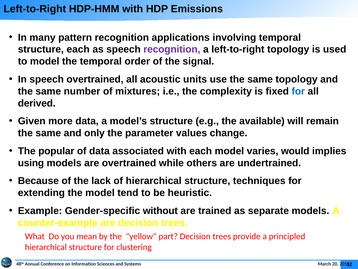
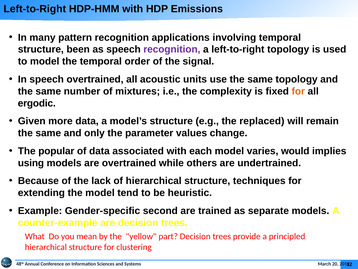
structure each: each -> been (78, 49)
for colour: blue -> orange (298, 91)
derived: derived -> ergodic (37, 103)
available: available -> replaced (262, 121)
without: without -> second (160, 210)
